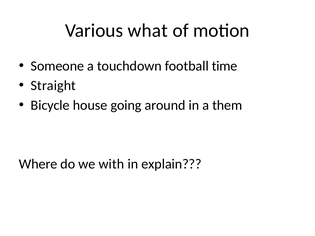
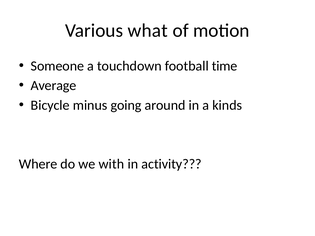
Straight: Straight -> Average (53, 86)
house: house -> minus (90, 105)
them: them -> kinds (227, 105)
explain: explain -> activity (172, 164)
